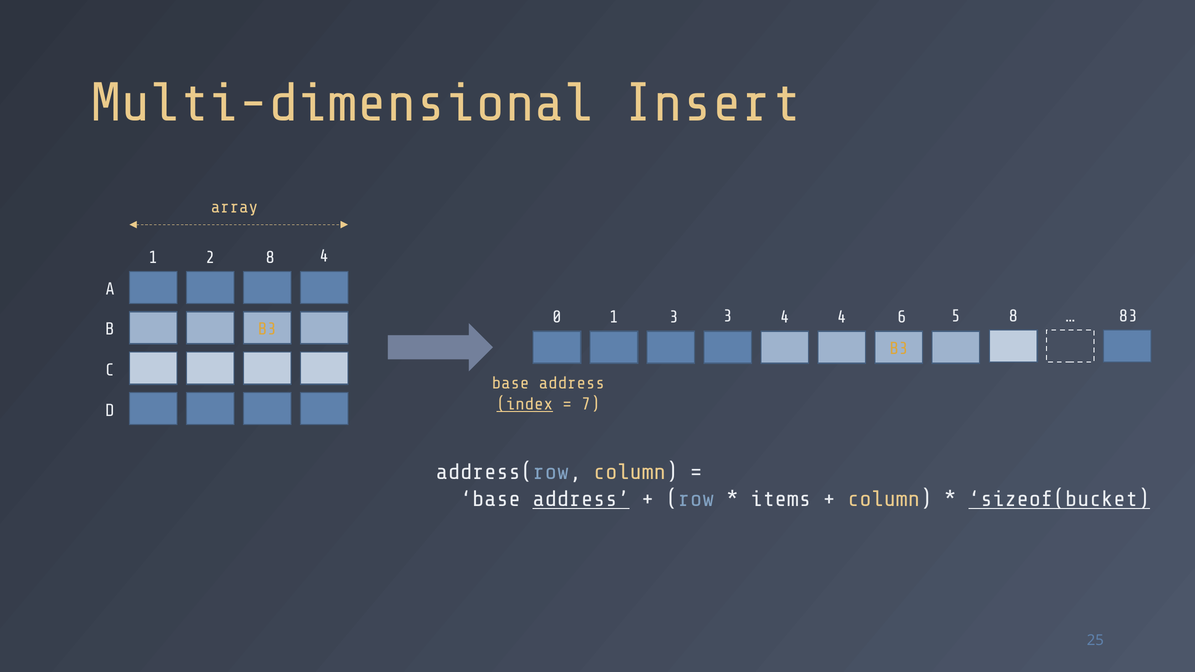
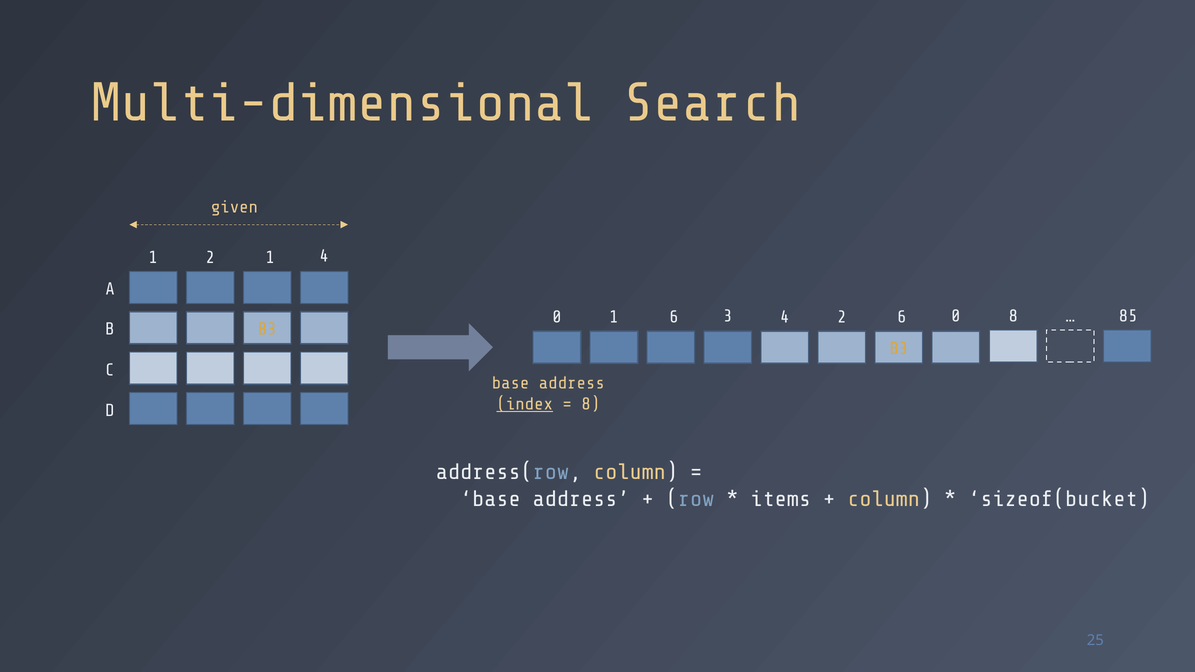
Insert: Insert -> Search (712, 103)
array: array -> given (234, 207)
2 8: 8 -> 1 (270, 257)
1 3: 3 -> 6 (674, 317)
4 4: 4 -> 2 (842, 317)
6 5: 5 -> 0 (956, 316)
83: 83 -> 85 (1128, 316)
7: 7 -> 8 (591, 404)
address underline: present -> none (581, 499)
sizeof(bucket underline: present -> none (1059, 499)
